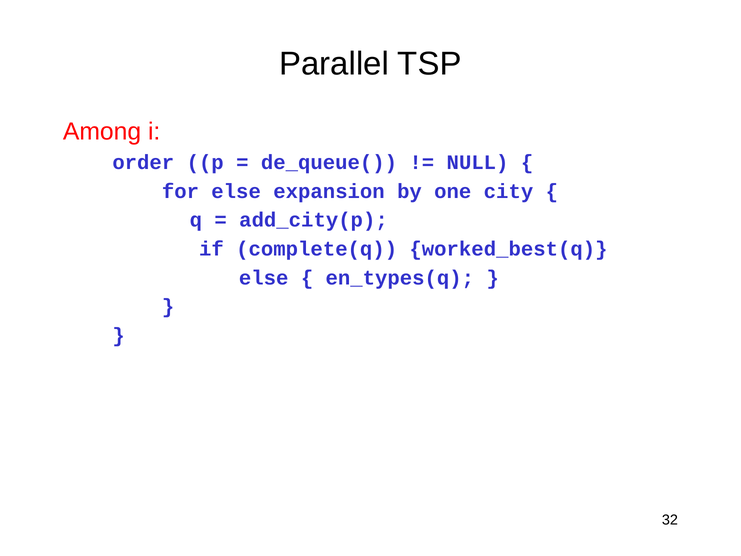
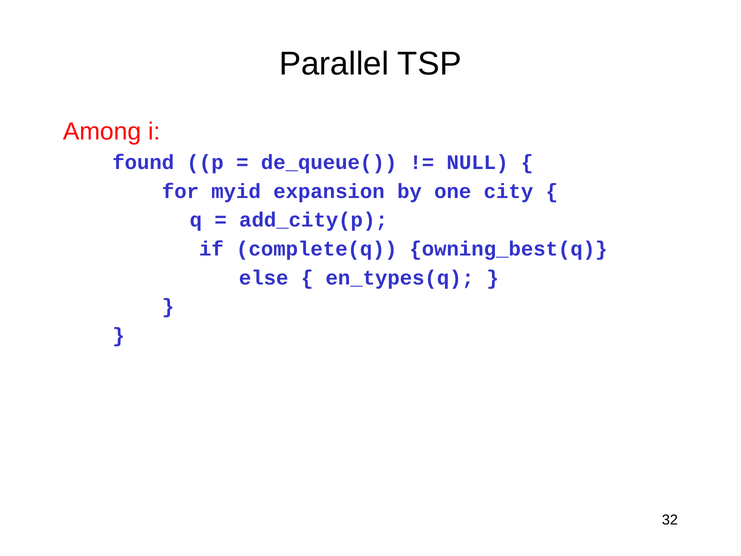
order: order -> found (143, 162)
for else: else -> myid (236, 191)
worked_best(q: worked_best(q -> owning_best(q (508, 249)
